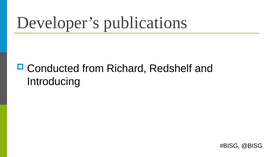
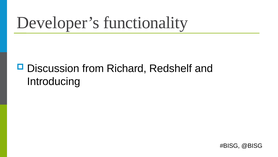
publications: publications -> functionality (146, 23)
Conducted: Conducted -> Discussion (53, 68)
